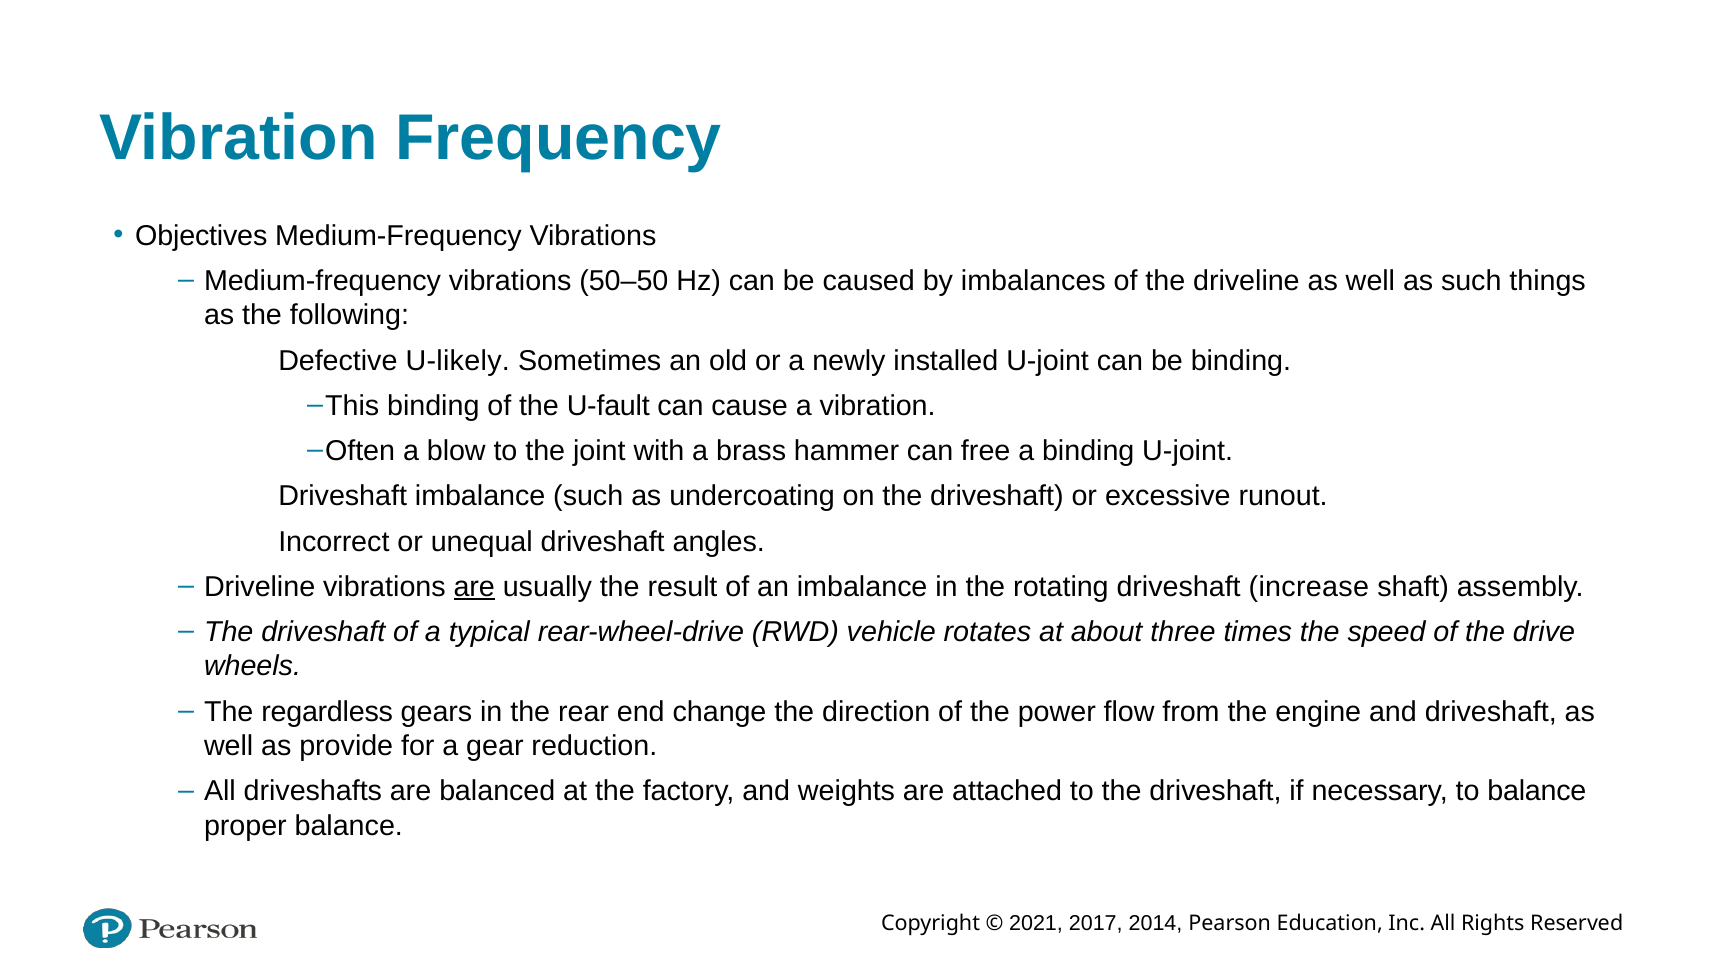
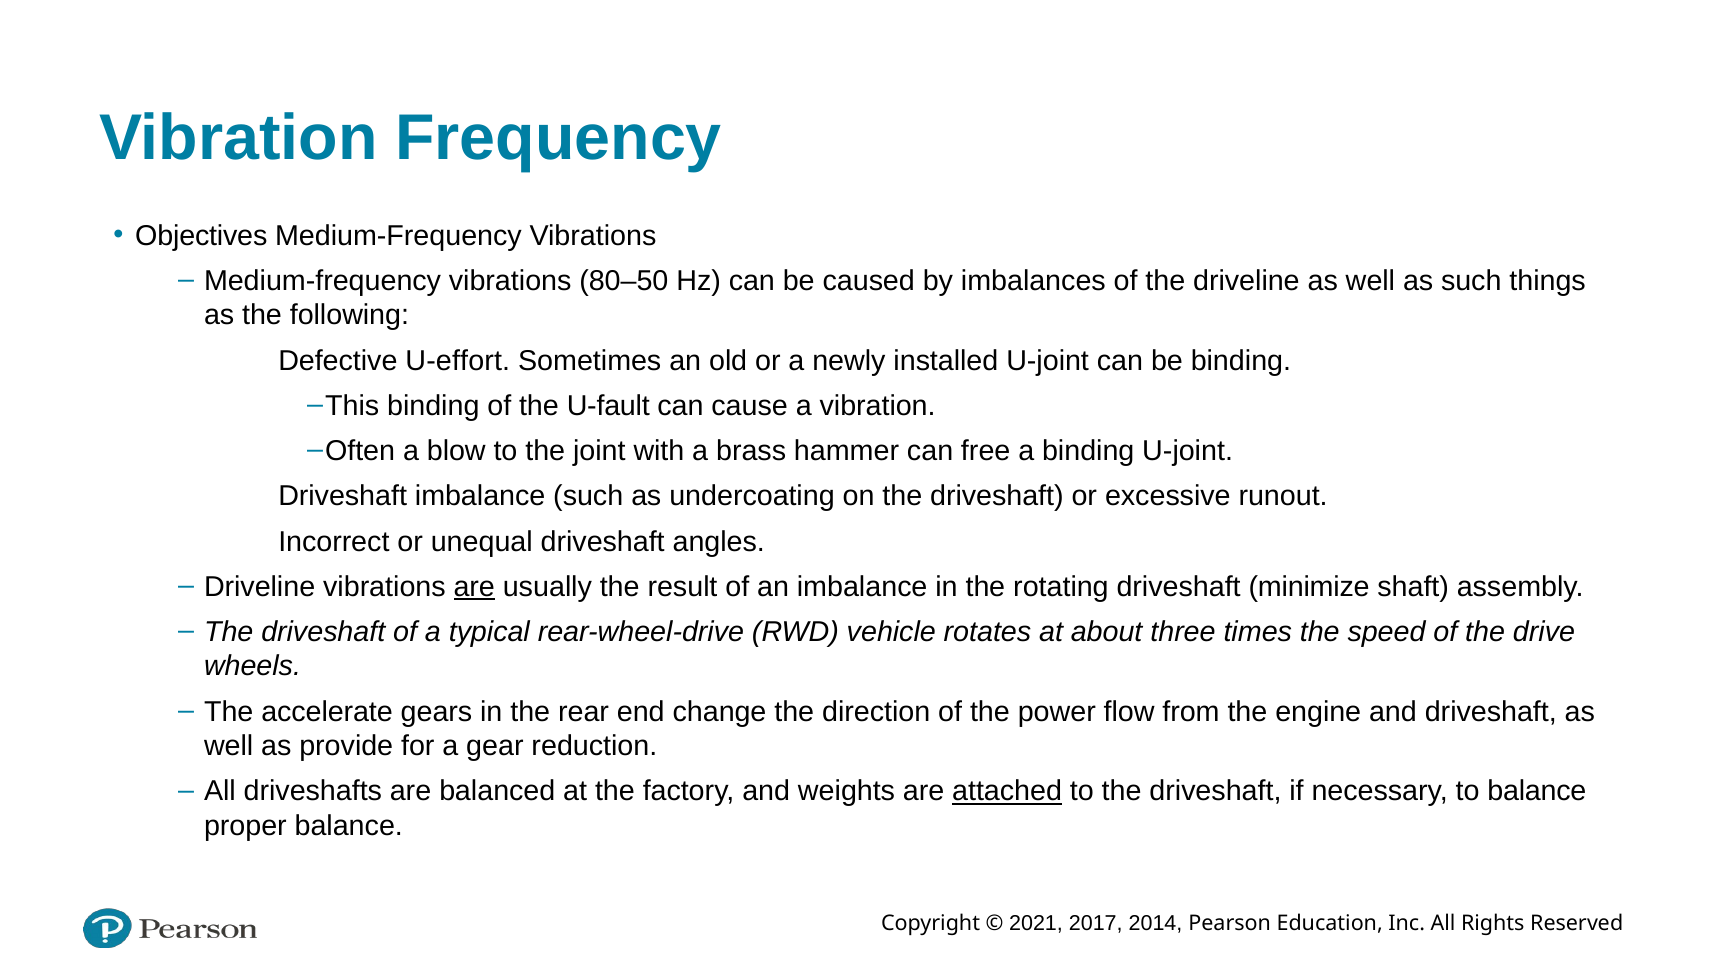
50–50: 50–50 -> 80–50 (624, 281)
U-likely: U-likely -> U-effort (458, 361)
increase: increase -> minimize (1309, 587)
regardless: regardless -> accelerate (327, 712)
attached underline: none -> present (1007, 791)
